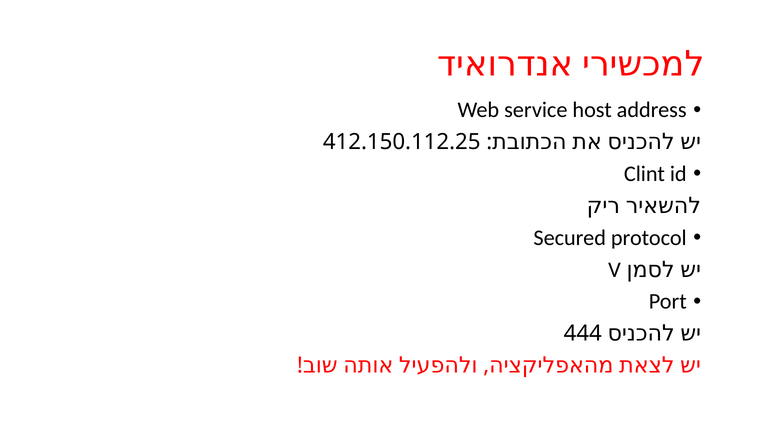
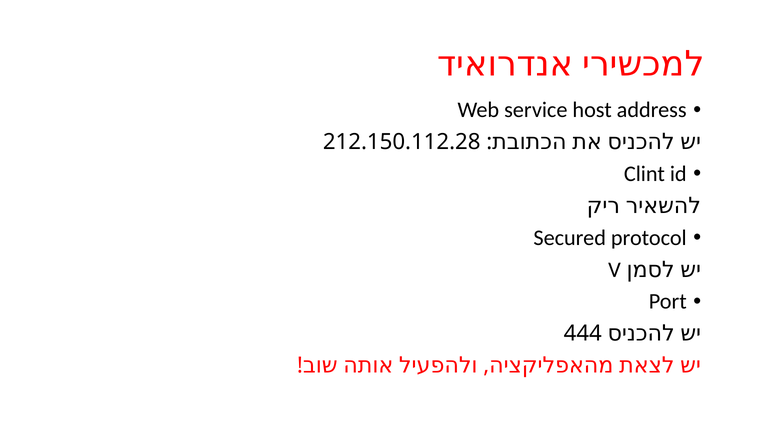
412.150.112.25: 412.150.112.25 -> 212.150.112.28 (402, 142)
